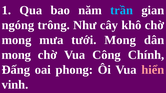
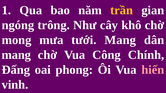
trần colour: light blue -> yellow (122, 10)
tưới Mong: Mong -> Mang (120, 40)
mong: mong -> mang (16, 55)
